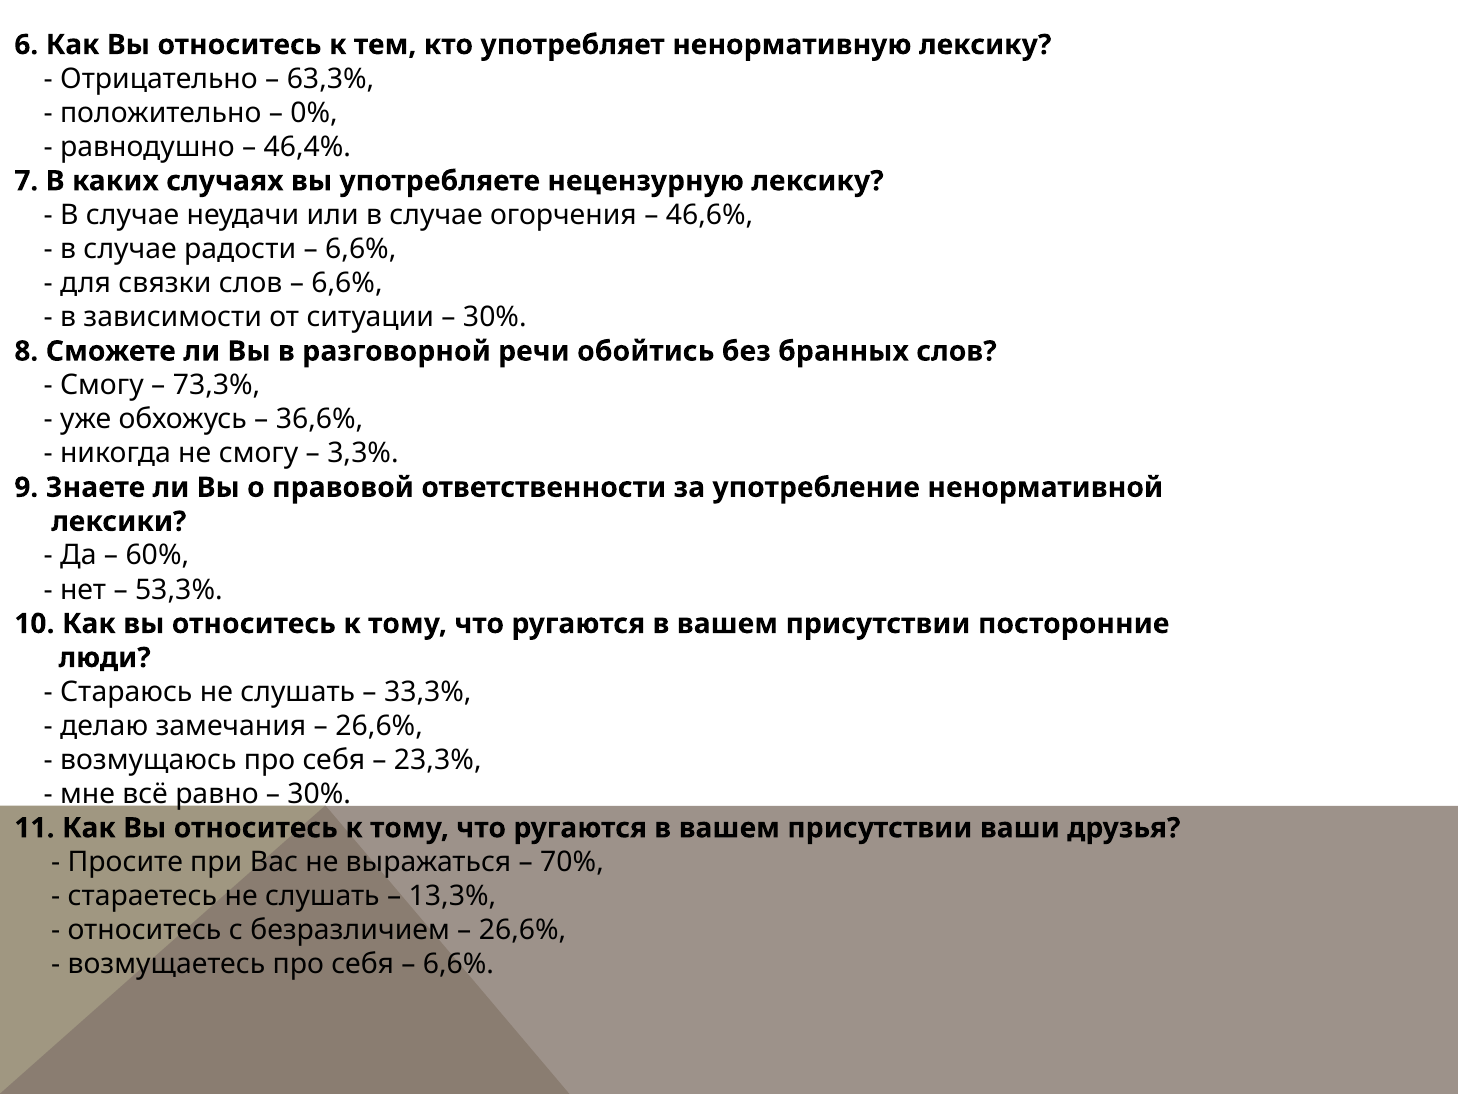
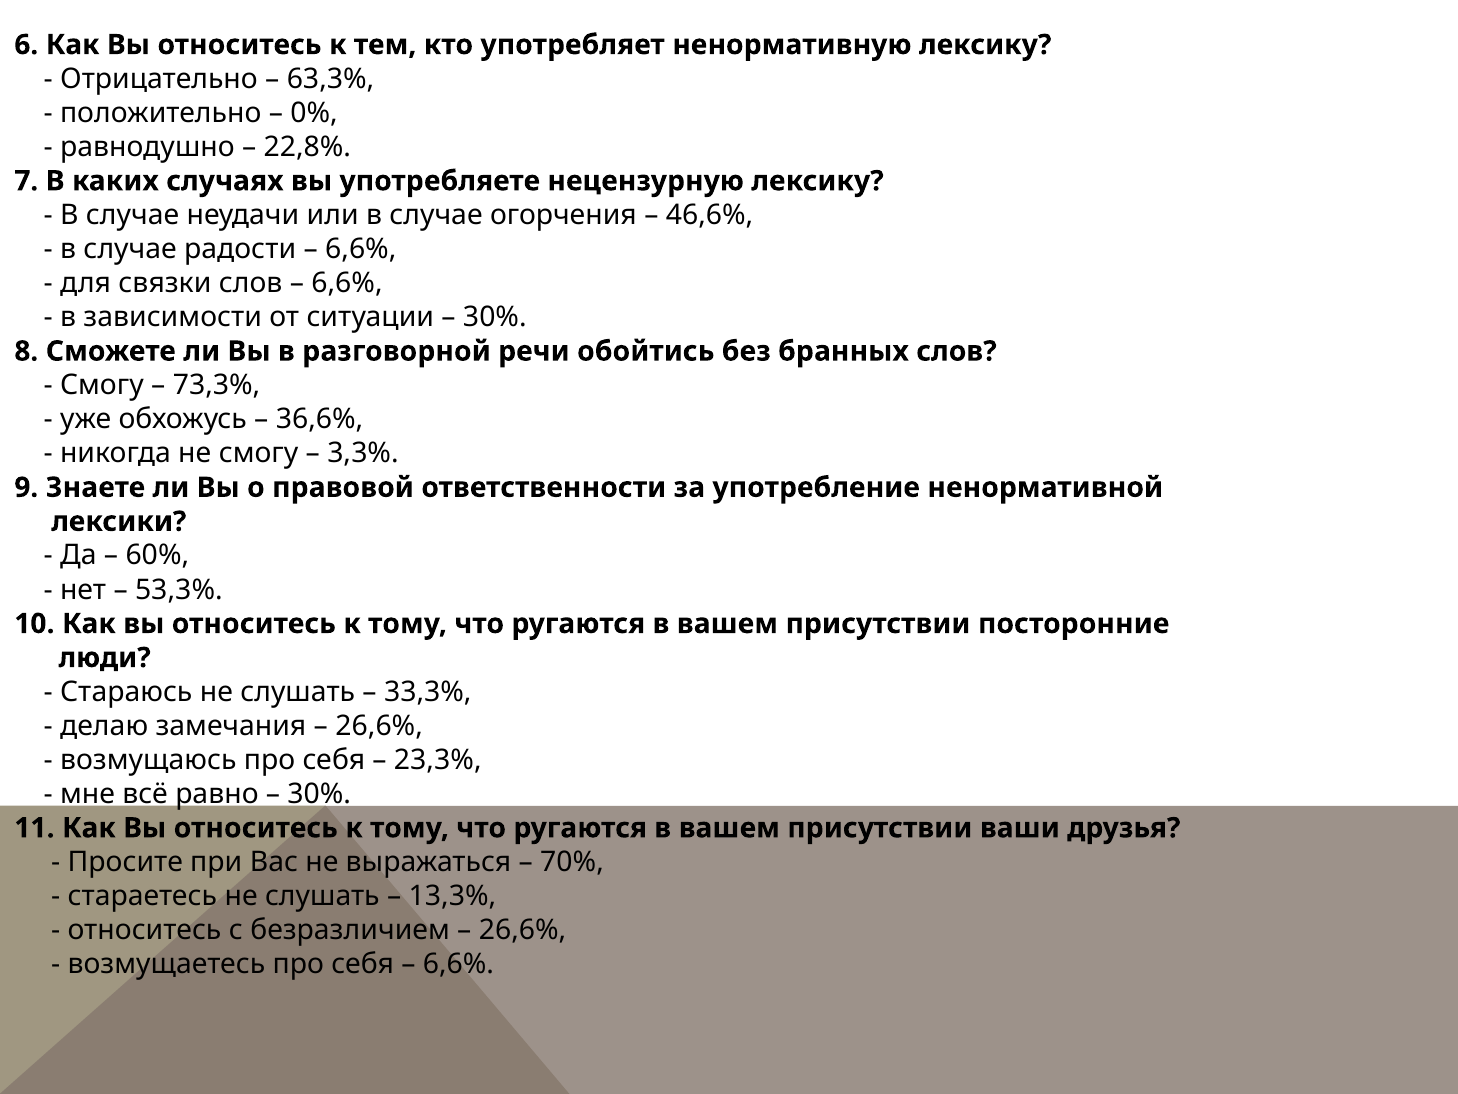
46,4%: 46,4% -> 22,8% (307, 147)
